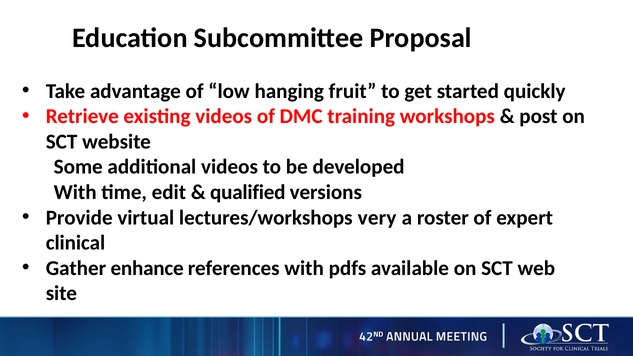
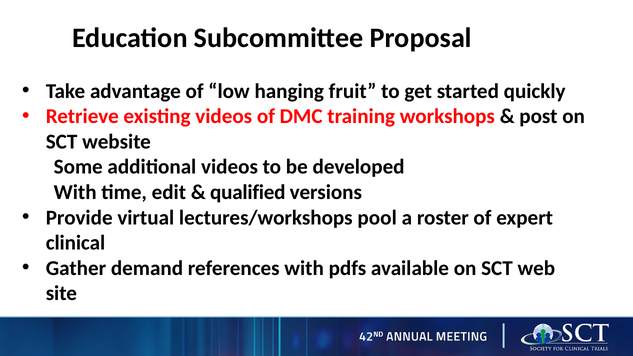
very: very -> pool (377, 218)
enhance: enhance -> demand (147, 268)
